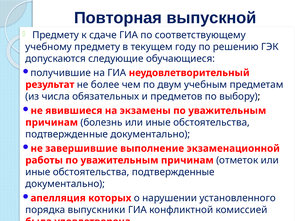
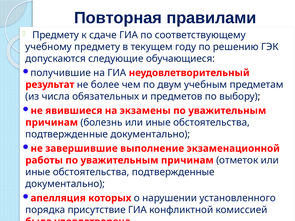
выпускной: выпускной -> правилами (211, 18)
выпускники: выпускники -> присутствие (97, 210)
